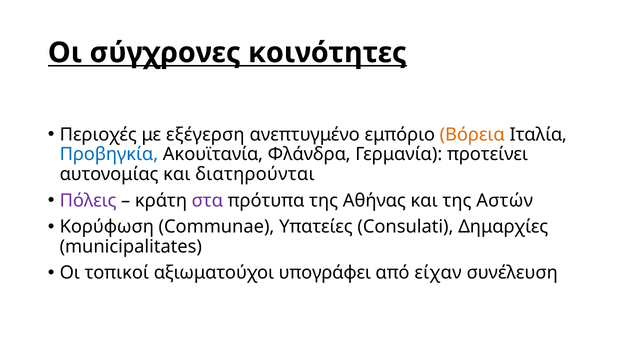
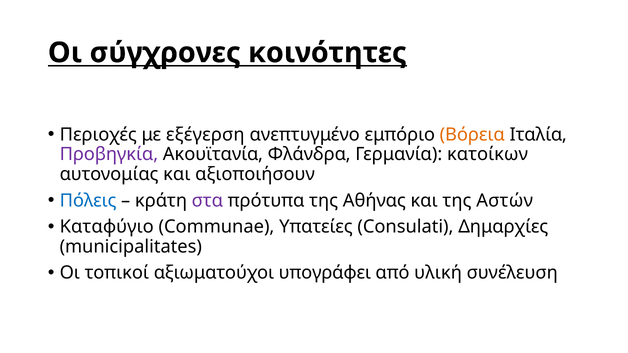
Προβηγκία colour: blue -> purple (109, 155)
προτείνει: προτείνει -> κατοίκων (488, 155)
διατηρούνται: διατηρούνται -> αξιοποιήσουν (255, 174)
Πόλεις colour: purple -> blue (88, 201)
Κορύφωση: Κορύφωση -> Καταφύγιο (107, 227)
είχαν: είχαν -> υλική (438, 273)
